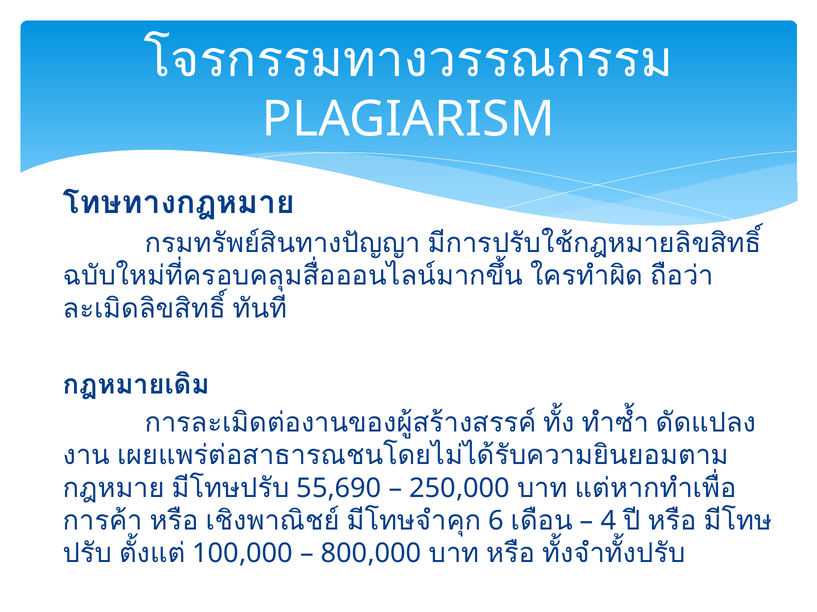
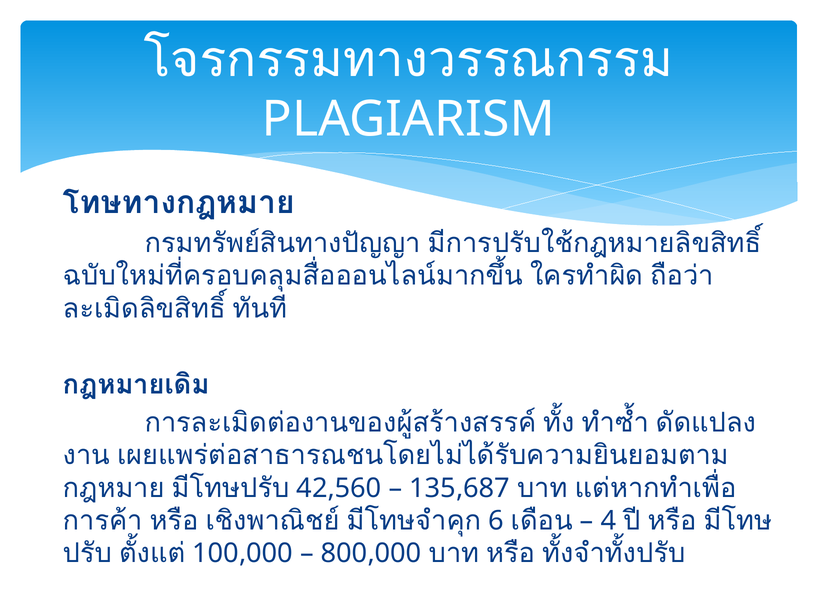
55,690: 55,690 -> 42,560 (339, 489)
250,000: 250,000 -> 135,687 (460, 489)
